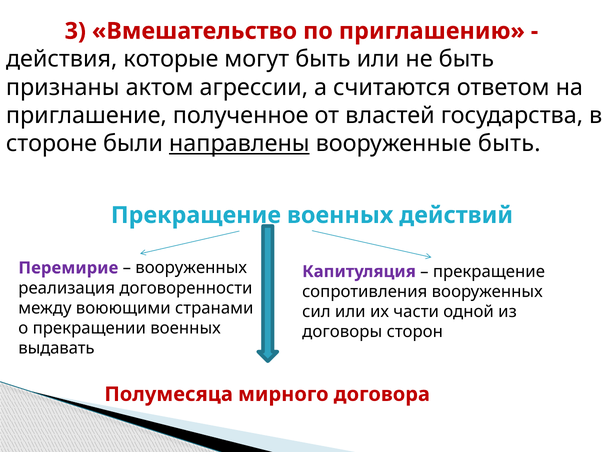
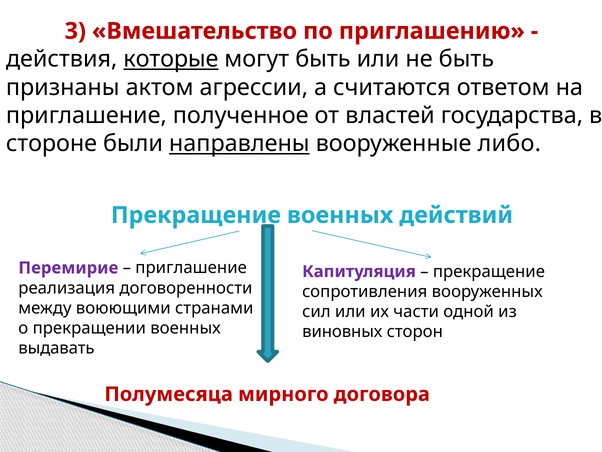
которые underline: none -> present (171, 59)
вооруженные быть: быть -> либо (509, 143)
вооруженных: вооруженных -> приглашение (191, 268)
договоры: договоры -> виновных (342, 332)
